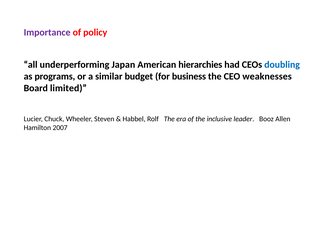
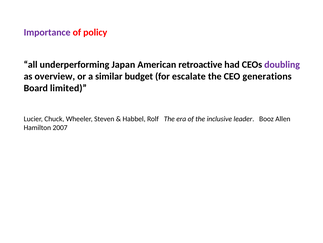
hierarchies: hierarchies -> retroactive (200, 64)
doubling colour: blue -> purple (282, 64)
programs: programs -> overview (55, 76)
business: business -> escalate (189, 76)
weaknesses: weaknesses -> generations (267, 76)
